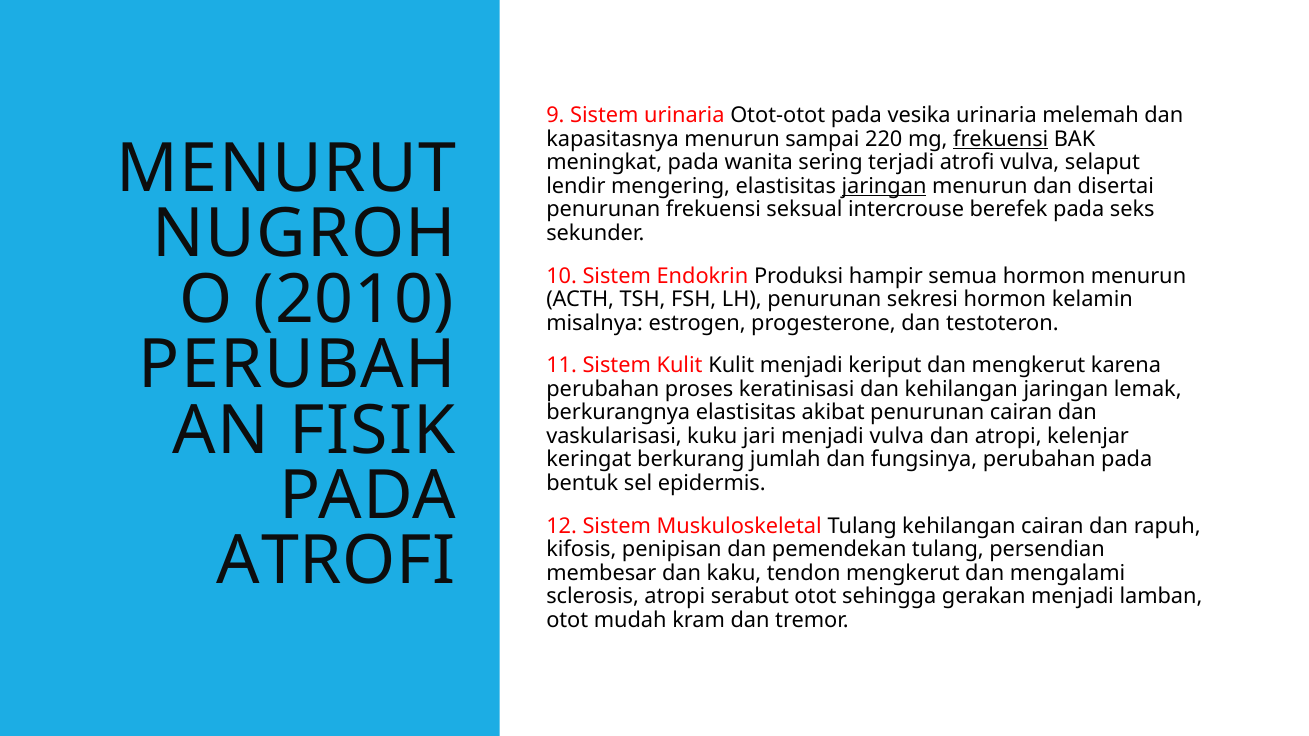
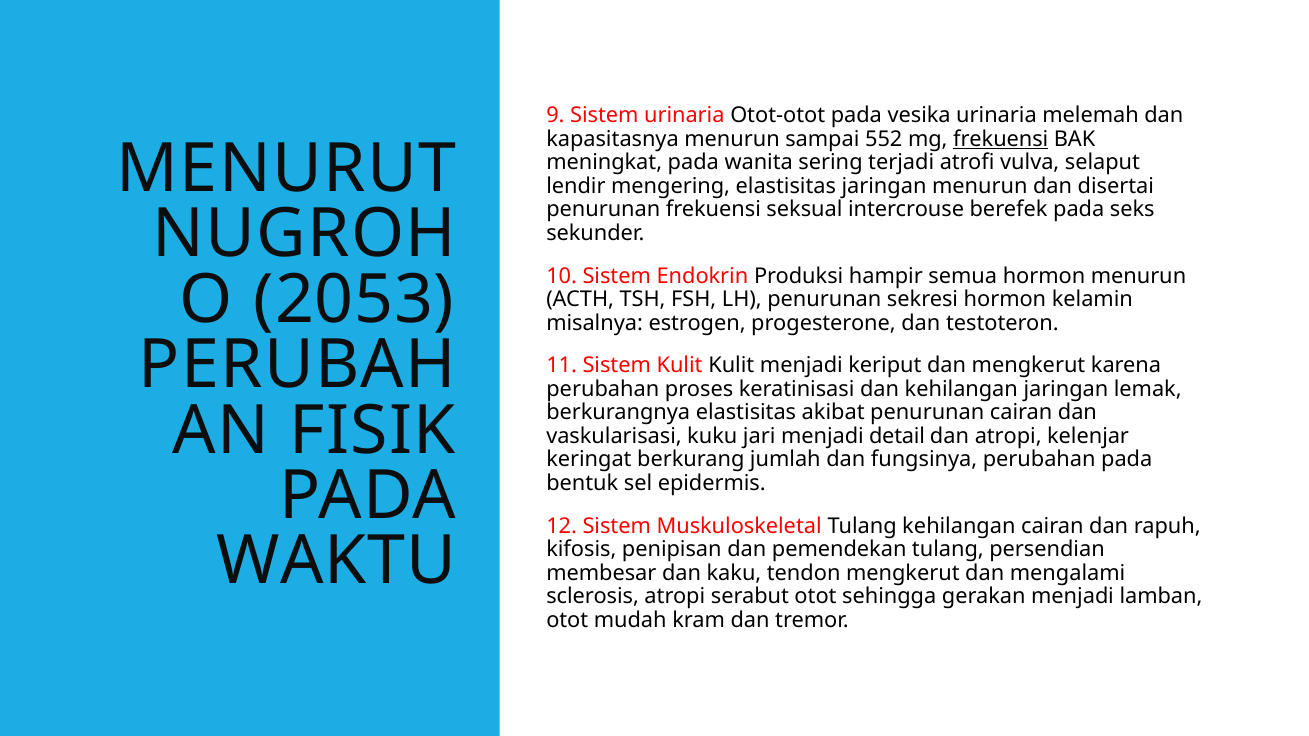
220: 220 -> 552 (884, 139)
jaringan underline: present -> none (884, 186)
2010: 2010 -> 2053 (354, 300)
menjadi vulva: vulva -> detail (897, 436)
ATROFI: ATROFI -> WAKTU (336, 562)
